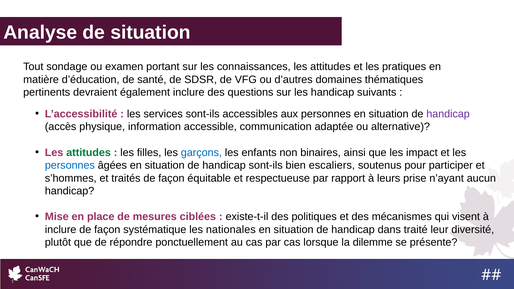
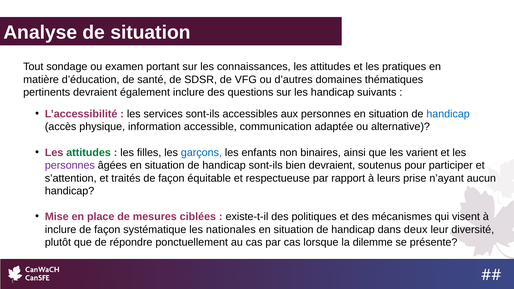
handicap colour: purple -> blue (448, 114)
impact: impact -> varient (422, 153)
personnes colour: blue -> purple (70, 165)
bien escaliers: escaliers -> devraient (332, 165)
s’hommes: s’hommes -> s’attention (71, 178)
traité: traité -> deux (416, 230)
